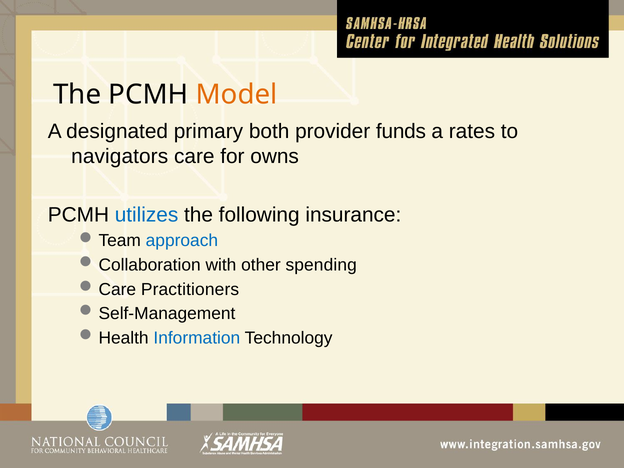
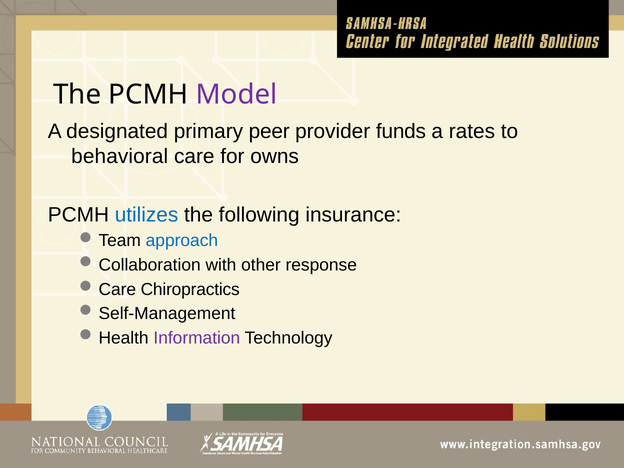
Model colour: orange -> purple (237, 94)
both: both -> peer (269, 131)
navigators: navigators -> behavioral (120, 156)
spending: spending -> response (321, 265)
Practitioners: Practitioners -> Chiropractics (190, 289)
Information colour: blue -> purple (197, 338)
